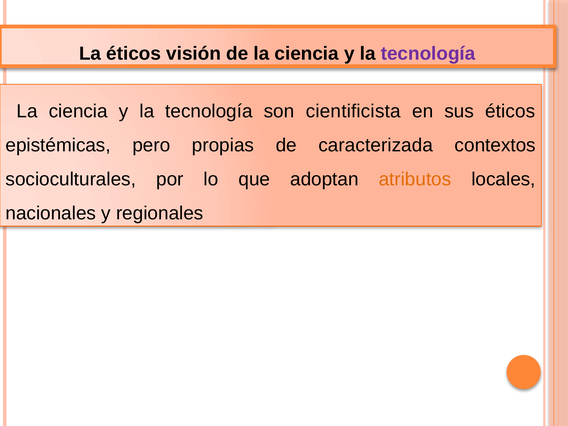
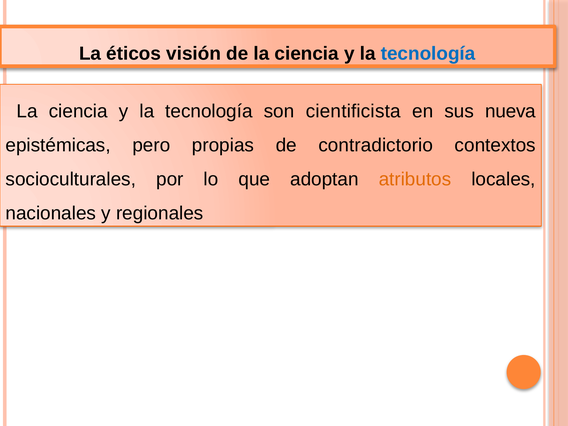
tecnología colour: purple -> blue (428, 53)
sus éticos: éticos -> nueva (510, 111)
caracterizada: caracterizada -> contradictorio (376, 145)
